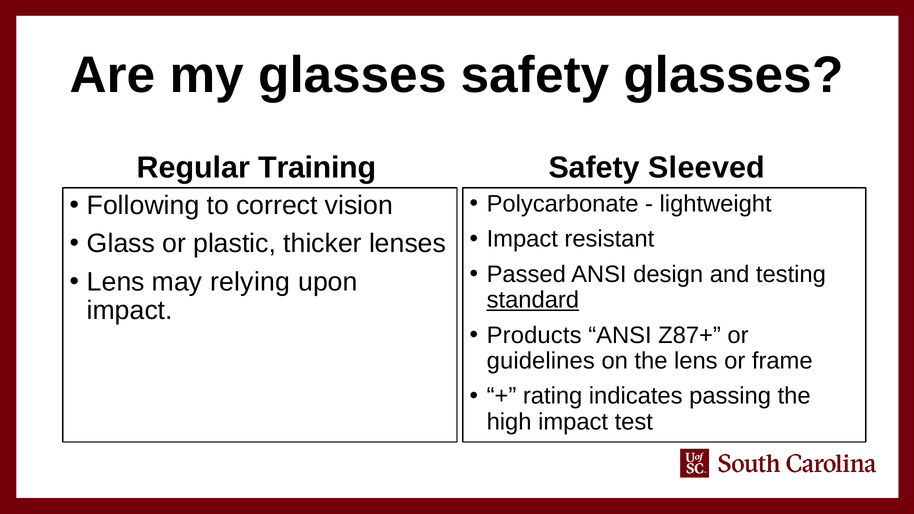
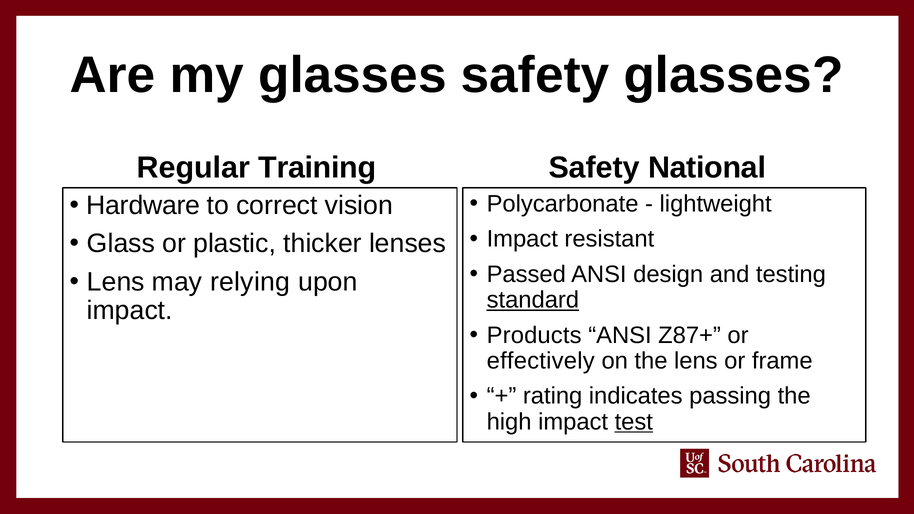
Sleeved: Sleeved -> National (707, 168)
Following: Following -> Hardware (143, 205)
guidelines: guidelines -> effectively (541, 361)
test underline: none -> present (634, 422)
